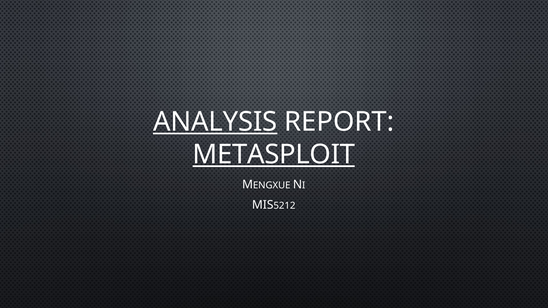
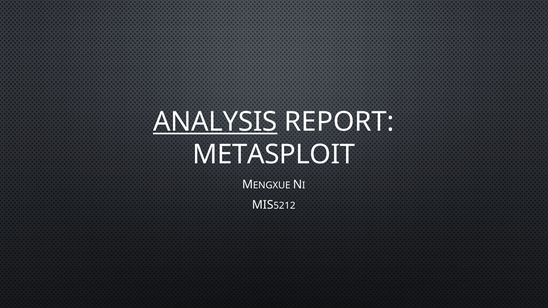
METASPLOIT underline: present -> none (274, 155)
